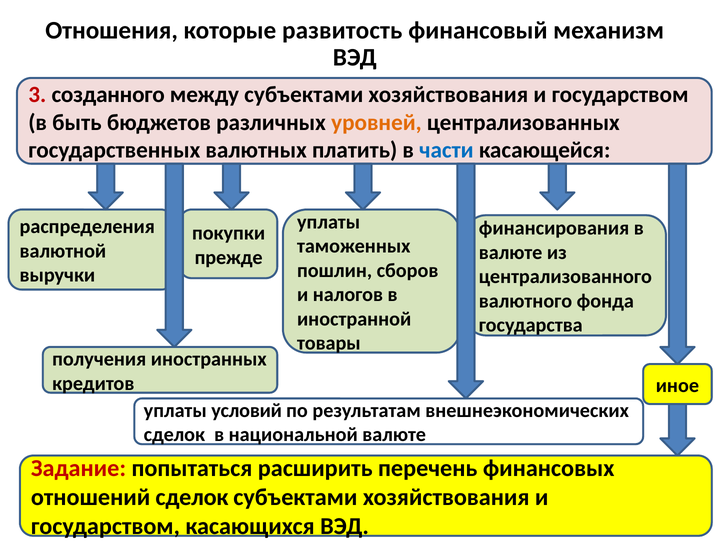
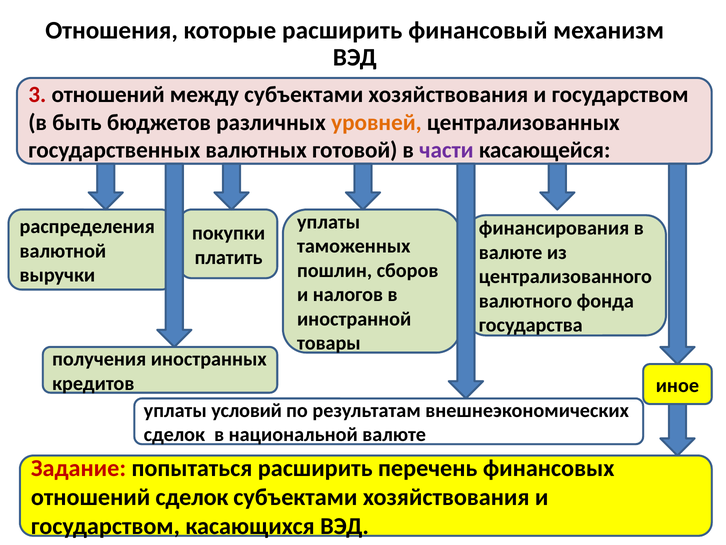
которые развитость: развитость -> расширить (342, 30)
3 созданного: созданного -> отношений (108, 95)
платить: платить -> готовой (355, 150)
части colour: blue -> purple (446, 150)
прежде: прежде -> платить (229, 257)
